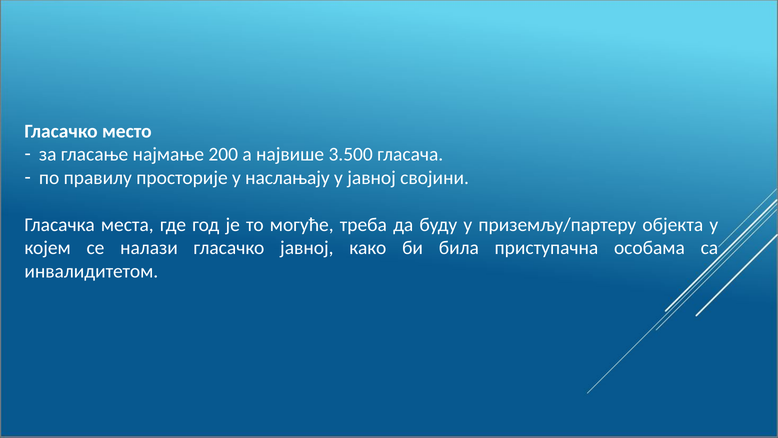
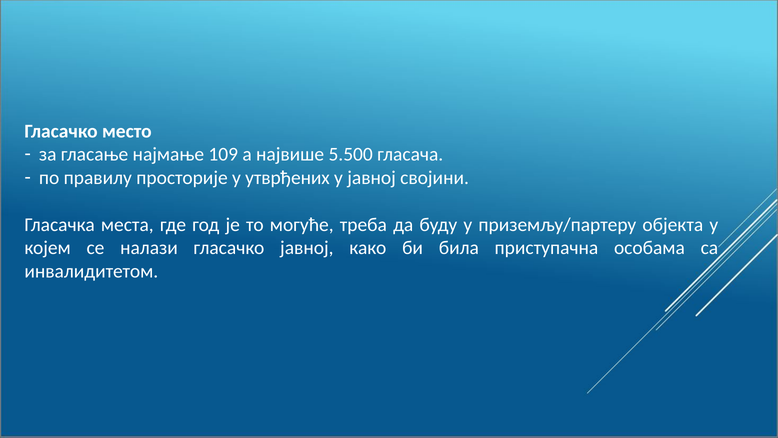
200: 200 -> 109 (223, 154)
3.500: 3.500 -> 5.500 (351, 154)
наслањају: наслањају -> утврђених (288, 178)
